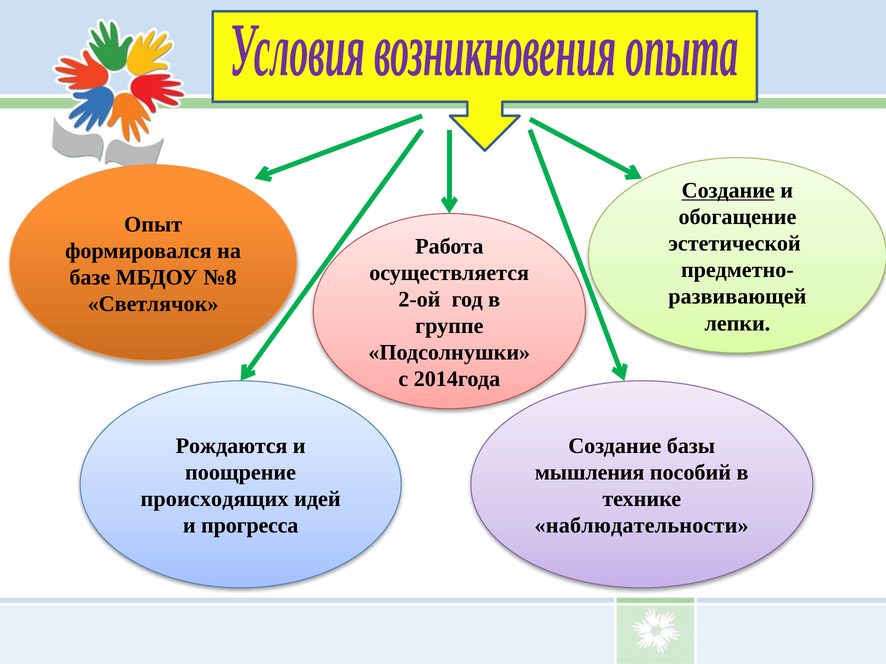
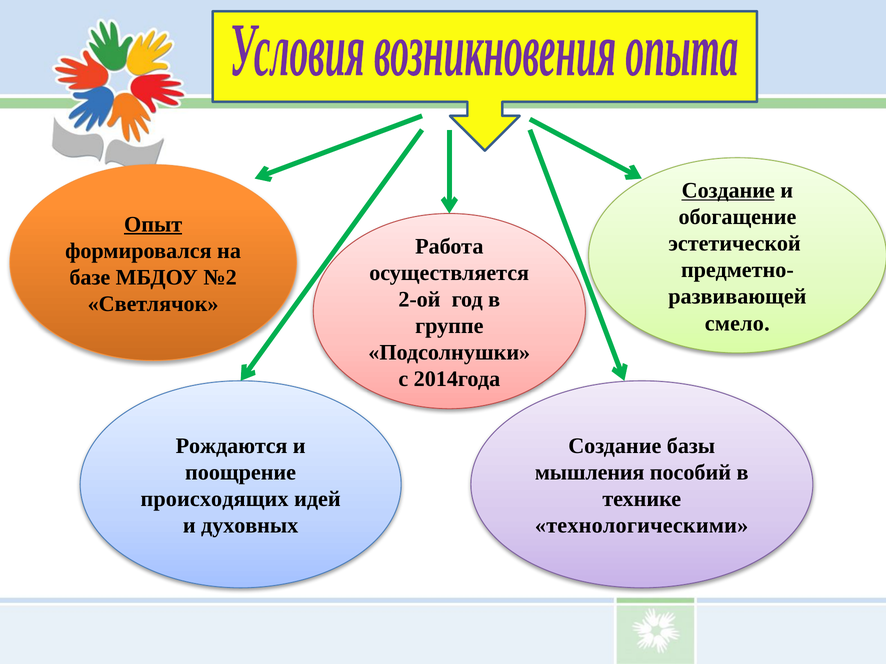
Опыт underline: none -> present (153, 224)
№8: №8 -> №2 (220, 278)
лепки: лепки -> смело (737, 323)
прогресса: прогресса -> духовных (250, 526)
наблюдательности: наблюдательности -> технологическими (642, 526)
